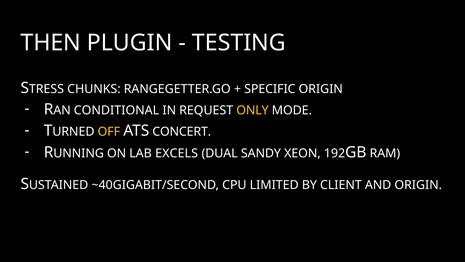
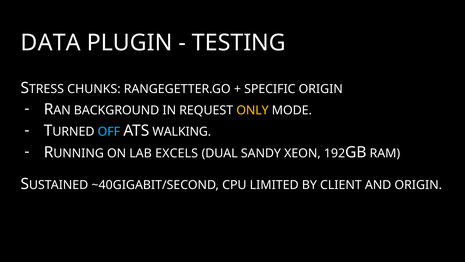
THEN: THEN -> DATA (51, 43)
CONDITIONAL: CONDITIONAL -> BACKGROUND (117, 110)
OFF colour: yellow -> light blue (109, 132)
CONCERT: CONCERT -> WALKING (182, 132)
